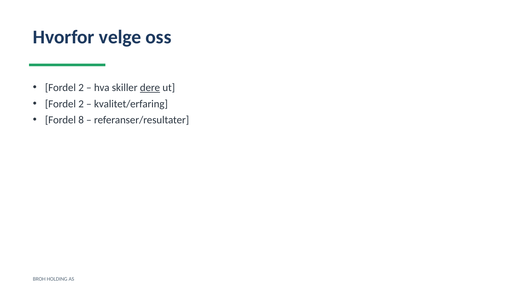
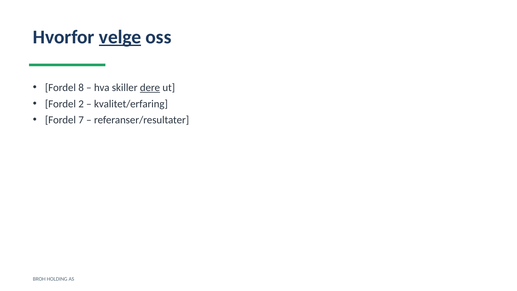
velge underline: none -> present (120, 37)
2: 2 -> 8 (81, 88)
8: 8 -> 7 (81, 120)
